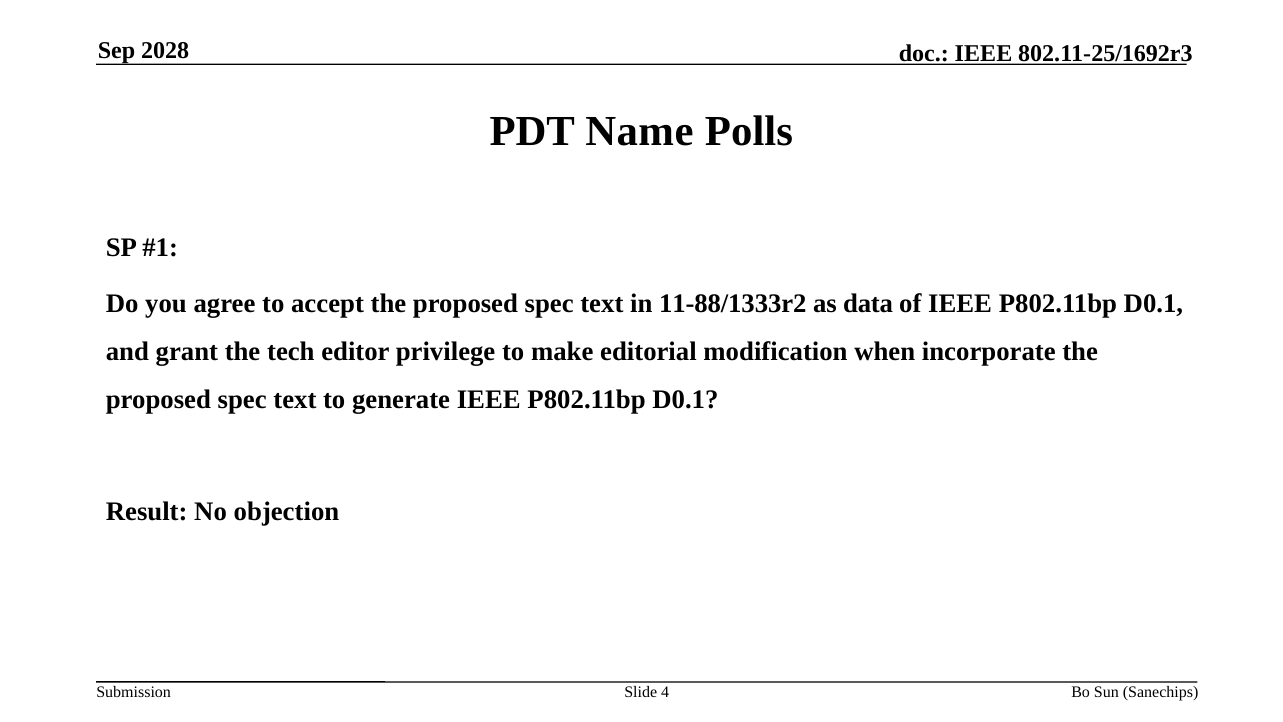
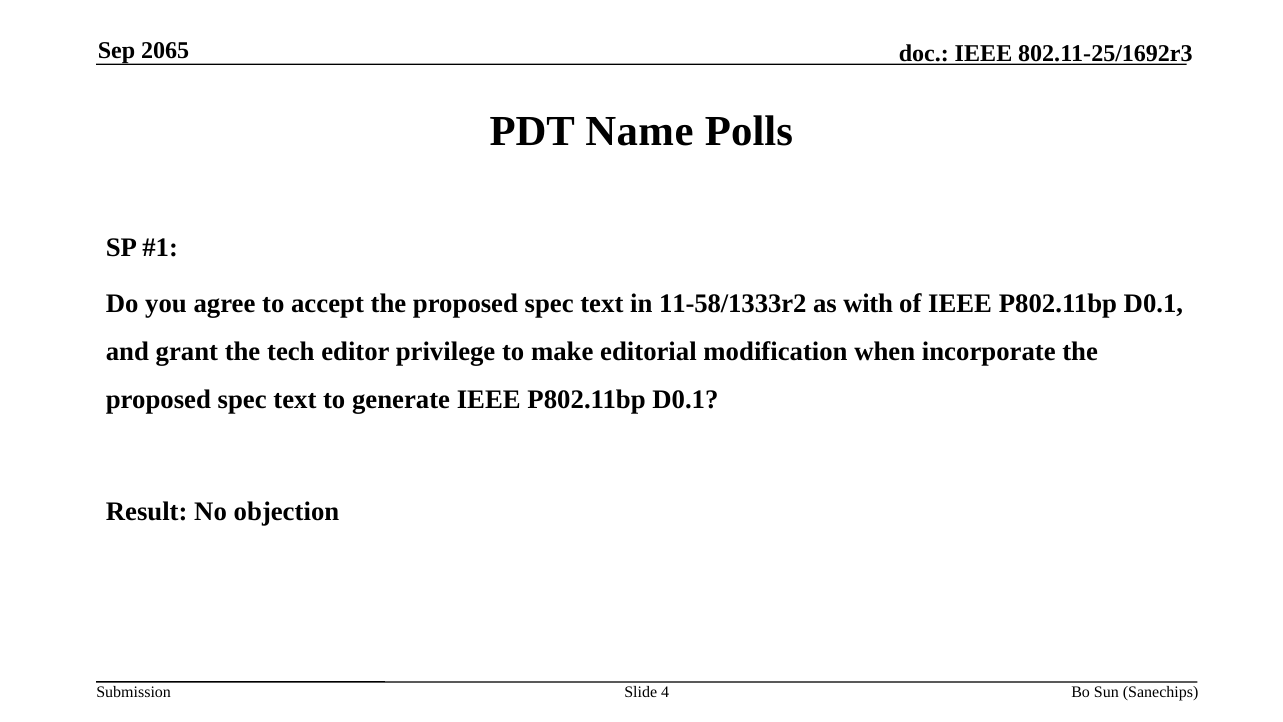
2028: 2028 -> 2065 (165, 51)
11-88/1333r2: 11-88/1333r2 -> 11-58/1333r2 (733, 303)
data: data -> with (868, 303)
